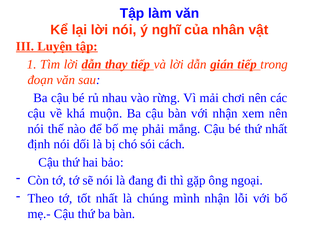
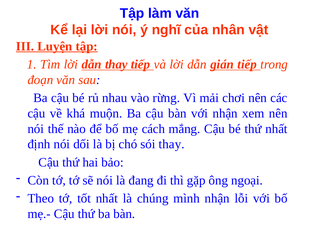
phải: phải -> cách (153, 129)
sói cách: cách -> thay (172, 144)
